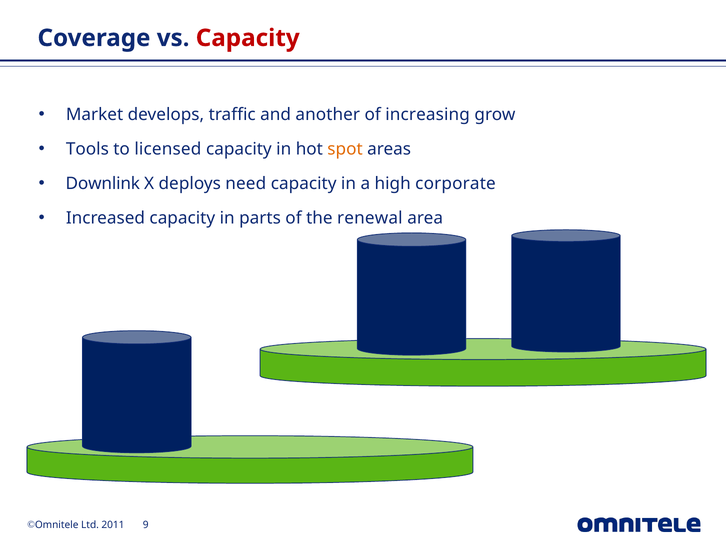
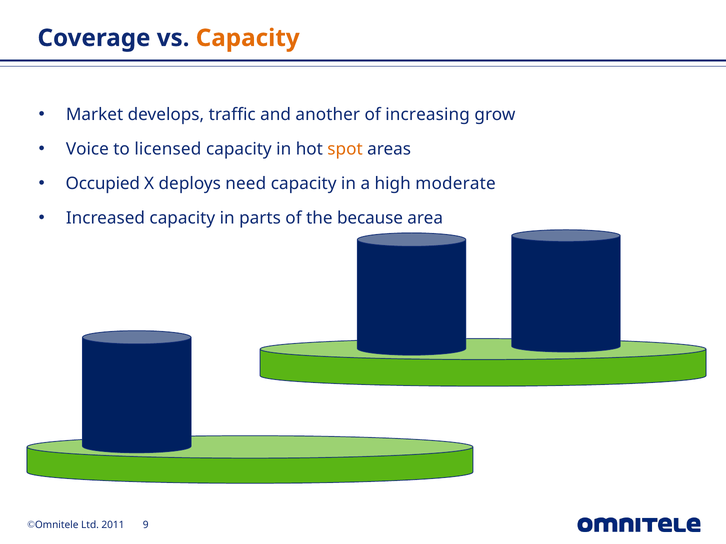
Capacity colour: red -> orange (248, 38)
Tools: Tools -> Voice (87, 149)
Downlink: Downlink -> Occupied (103, 184)
corporate: corporate -> moderate (456, 184)
renewal: renewal -> because (370, 218)
